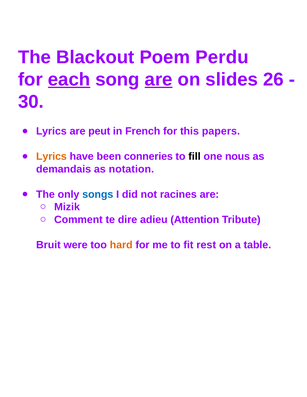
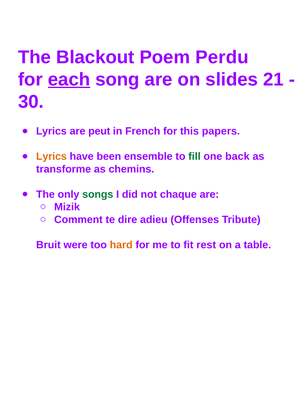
are underline: present -> none (159, 80)
26: 26 -> 21 (273, 80)
conneries: conneries -> ensemble (148, 157)
fill colour: black -> green (194, 157)
nous: nous -> back (237, 157)
demandais: demandais -> transforme (64, 169)
notation: notation -> chemins (131, 169)
songs colour: blue -> green (98, 195)
racines: racines -> chaque (178, 195)
Attention: Attention -> Offenses (195, 220)
